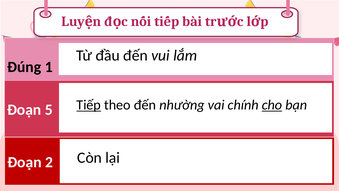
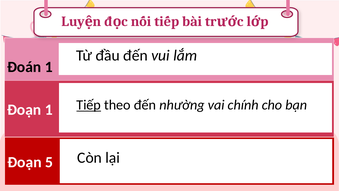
Đúng: Đúng -> Đoán (24, 67)
cho underline: present -> none (272, 105)
Đoạn 5: 5 -> 1 (49, 110)
2: 2 -> 5 (49, 162)
